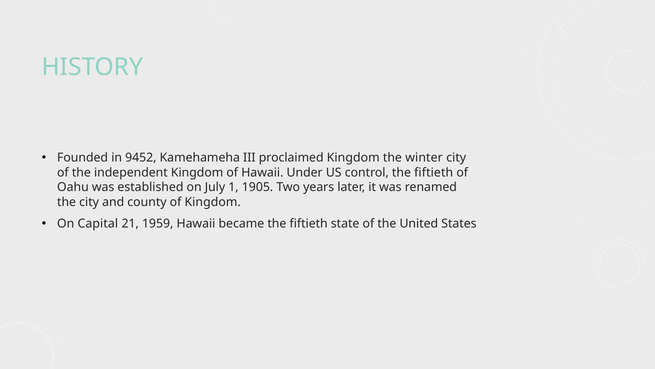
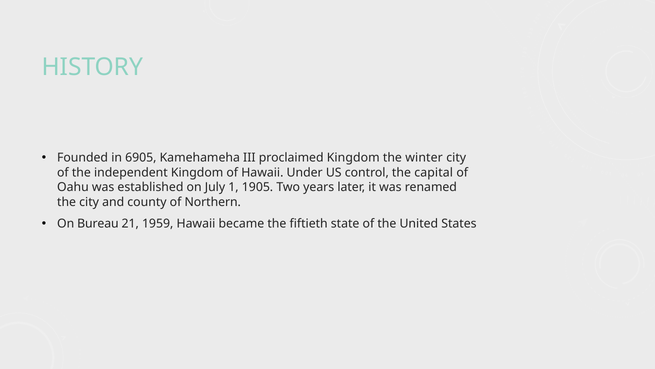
9452: 9452 -> 6905 (141, 158)
control the fiftieth: fiftieth -> capital (434, 172)
of Kingdom: Kingdom -> Northern (213, 202)
Capital: Capital -> Bureau (98, 223)
